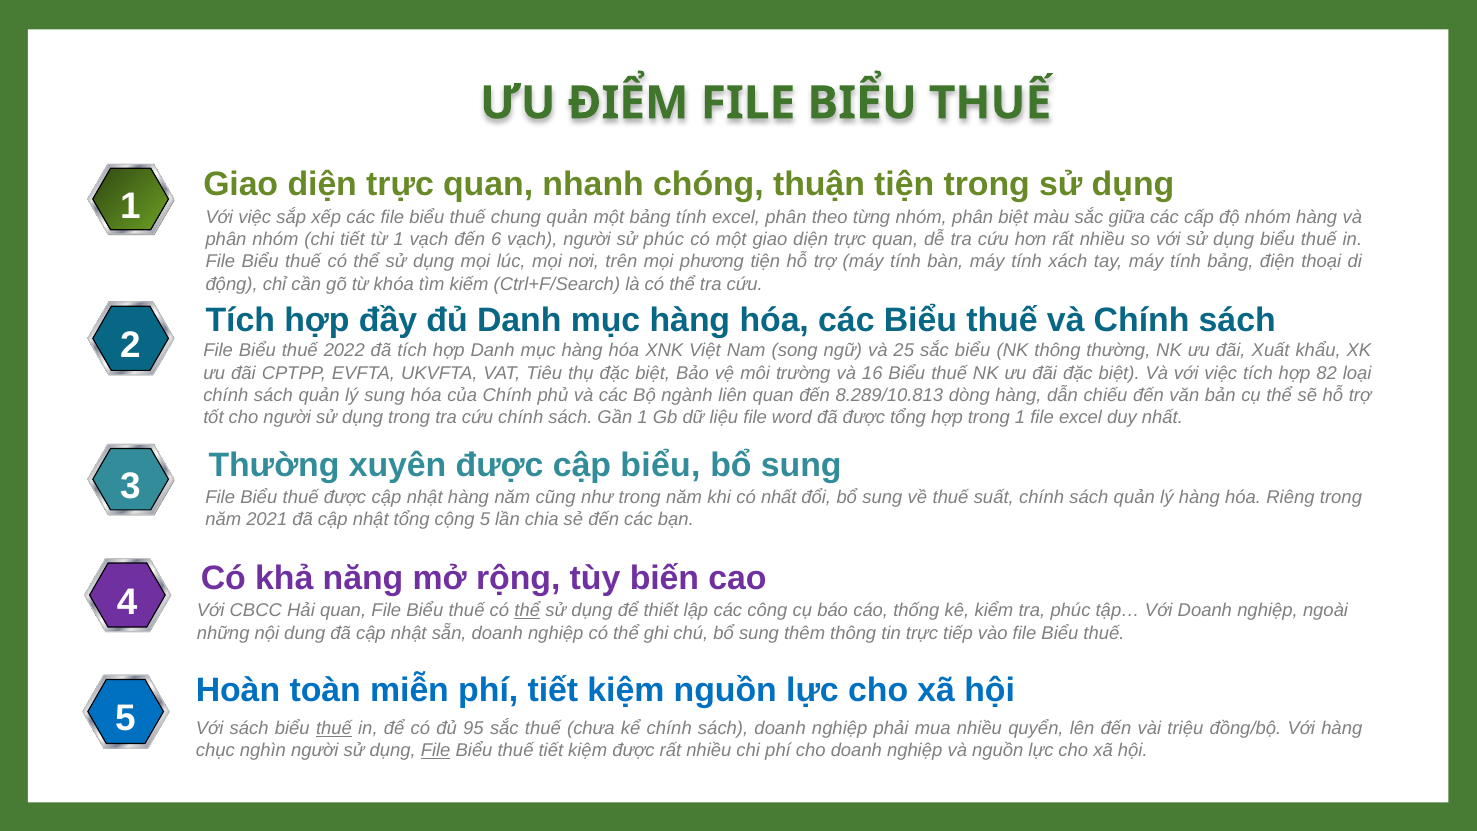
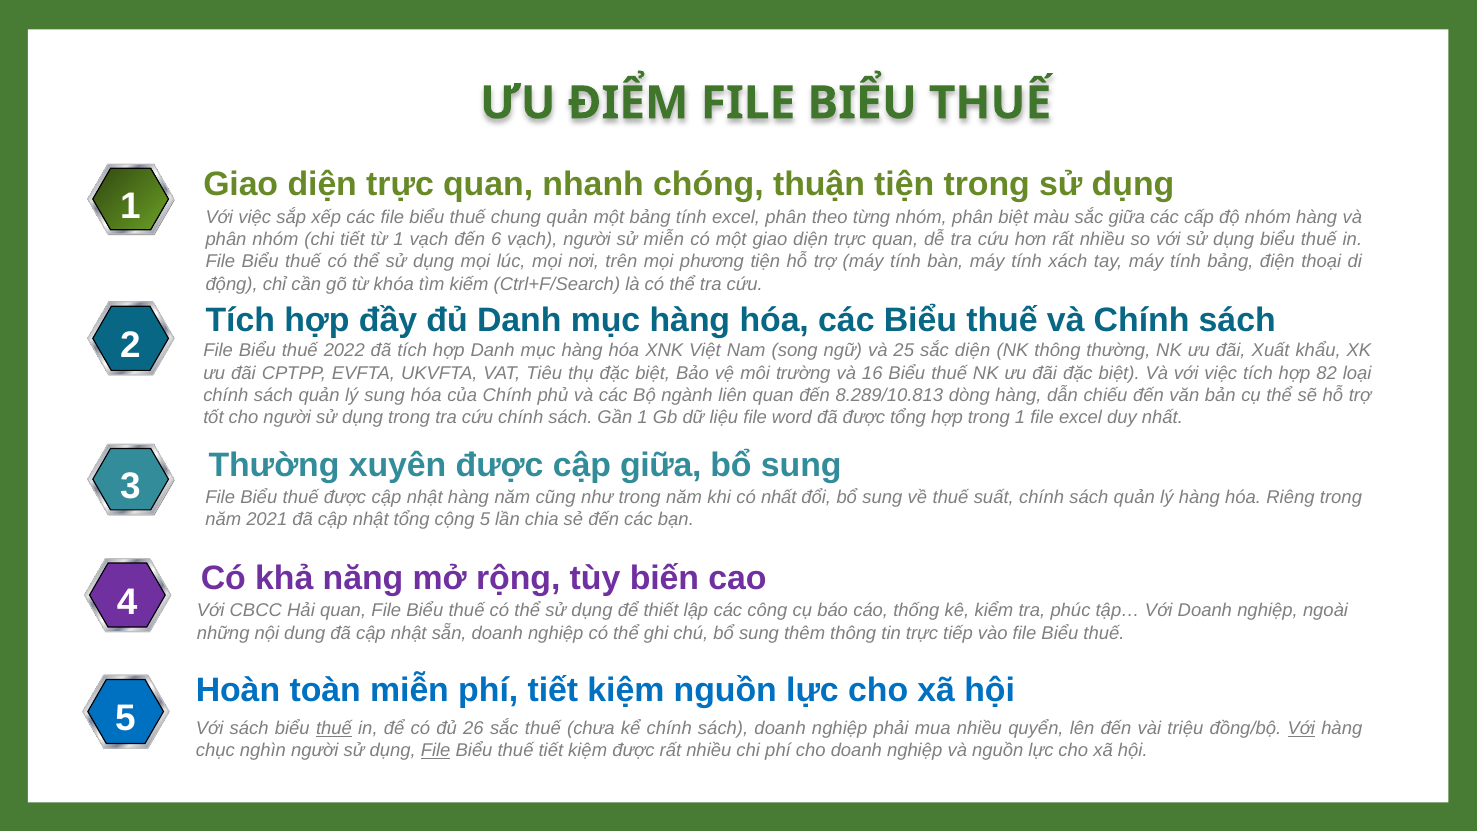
sử phúc: phúc -> miễn (664, 240)
sắc biểu: biểu -> diện (973, 351)
cập biểu: biểu -> giữa (661, 465)
thể underline: present -> none (527, 611)
95: 95 -> 26 (473, 728)
Với underline: none -> present (1301, 728)
